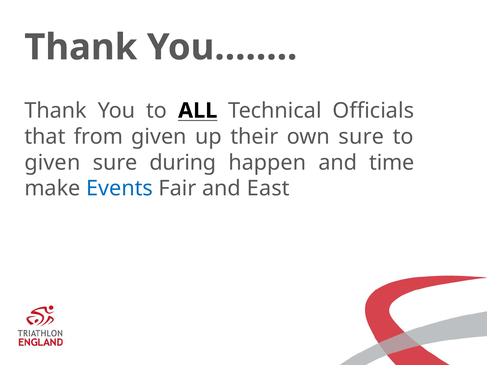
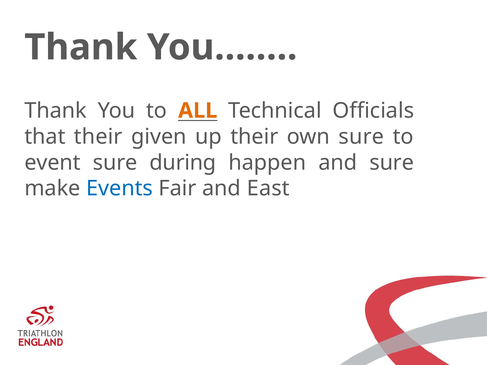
ALL colour: black -> orange (198, 111)
that from: from -> their (98, 137)
given: given -> event (52, 163)
and time: time -> sure (392, 163)
